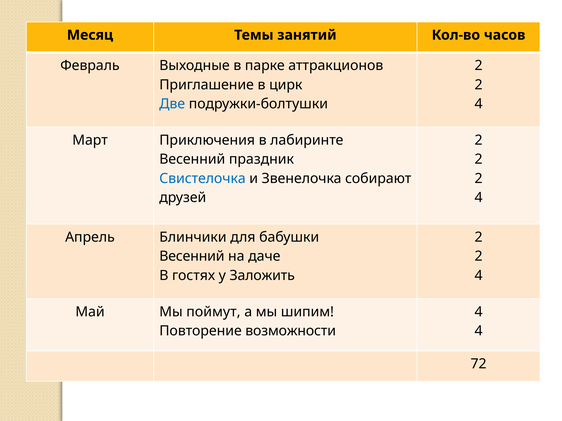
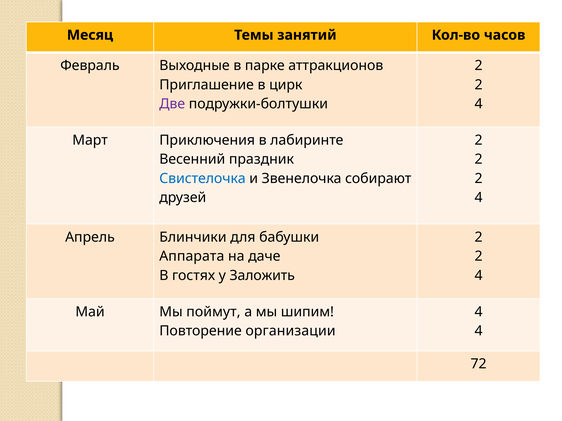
Две colour: blue -> purple (172, 104)
Весенний: Весенний -> Аппарата (192, 257)
возможности: возможности -> организации (291, 331)
